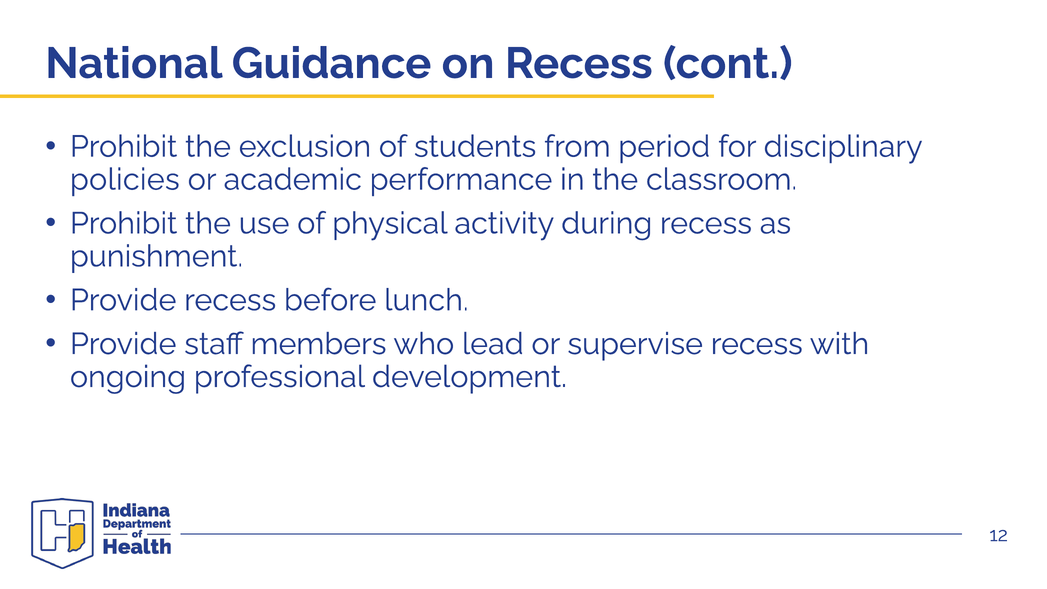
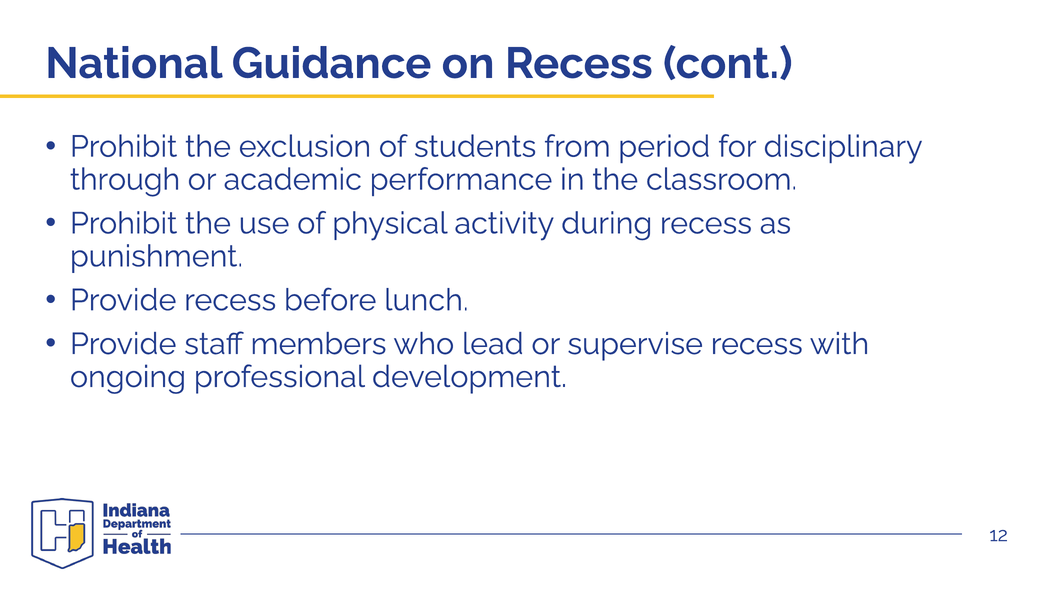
policies: policies -> through (125, 180)
